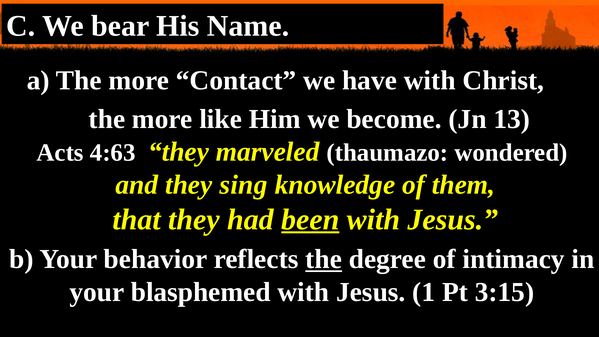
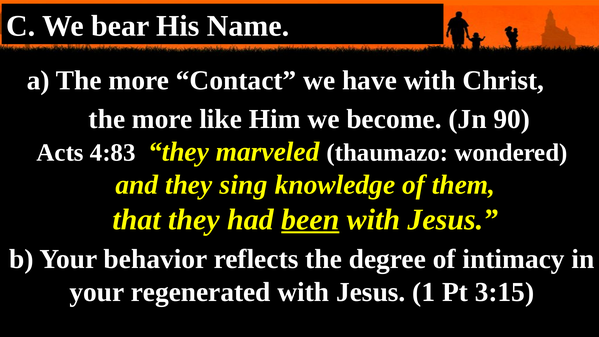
13: 13 -> 90 (512, 119)
4:63: 4:63 -> 4:83 (113, 153)
the underline: present -> none (324, 259)
blasphemed: blasphemed -> regenerated (201, 292)
